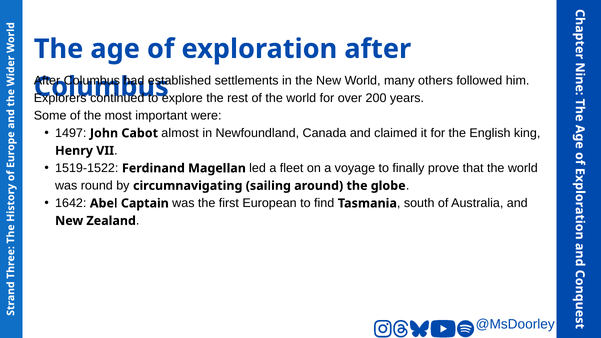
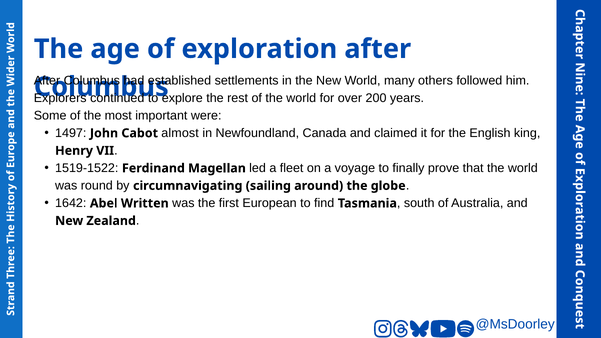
Captain: Captain -> Written (145, 203)
